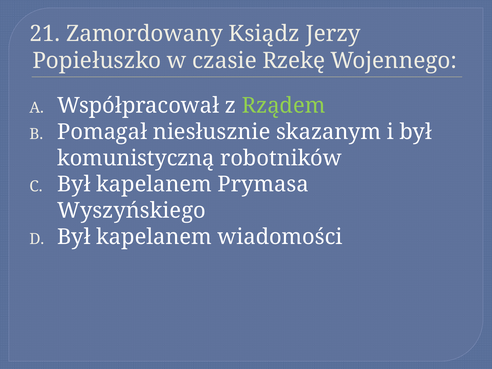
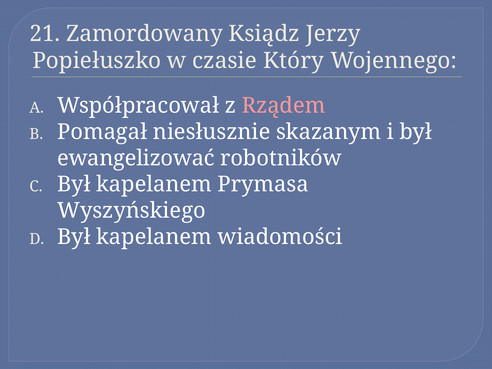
Rzekę: Rzekę -> Który (294, 61)
Rządem colour: light green -> pink (284, 106)
komunistyczną: komunistyczną -> ewangelizować (136, 158)
